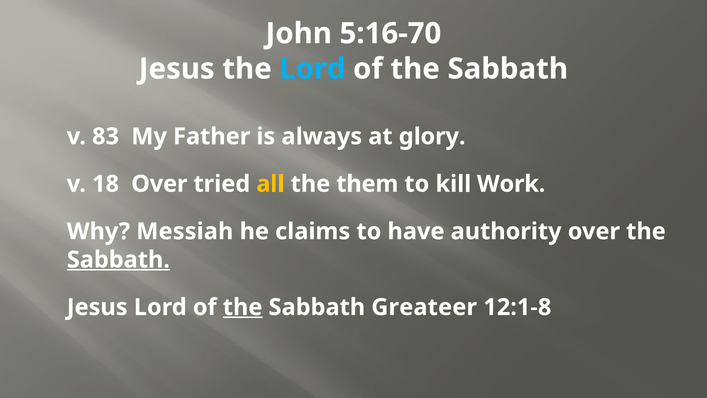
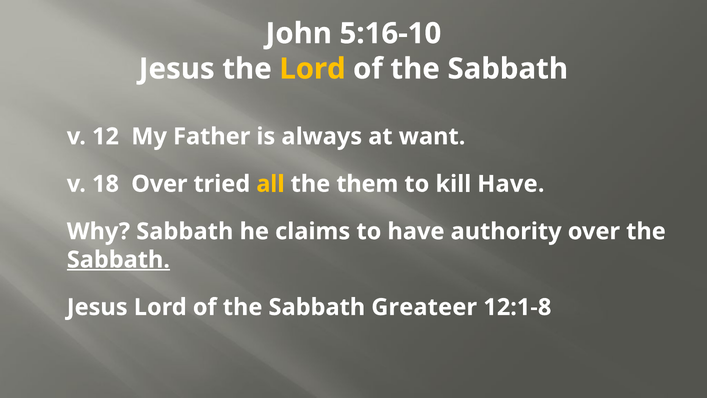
5:16-70: 5:16-70 -> 5:16-10 (390, 33)
Lord colour: light blue -> yellow (312, 69)
83: 83 -> 12 (106, 136)
glory: glory -> want (432, 136)
kill Work: Work -> Have (511, 184)
Why Messiah: Messiah -> Sabbath (185, 231)
the underline: present -> none (243, 307)
